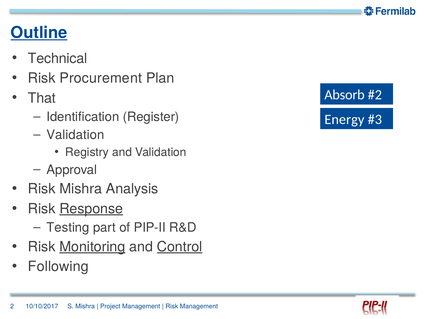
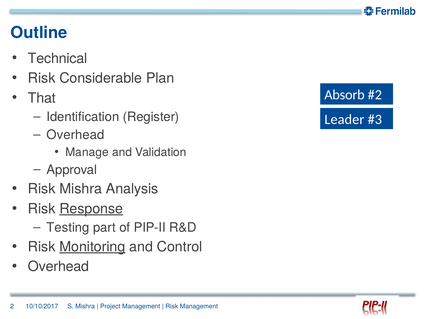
Outline underline: present -> none (39, 33)
Procurement: Procurement -> Considerable (101, 78)
Energy: Energy -> Leader (344, 119)
Validation: Validation -> Overhead (75, 135)
Registry: Registry -> Manage (87, 152)
Control underline: present -> none (180, 247)
Following: Following -> Overhead (58, 266)
